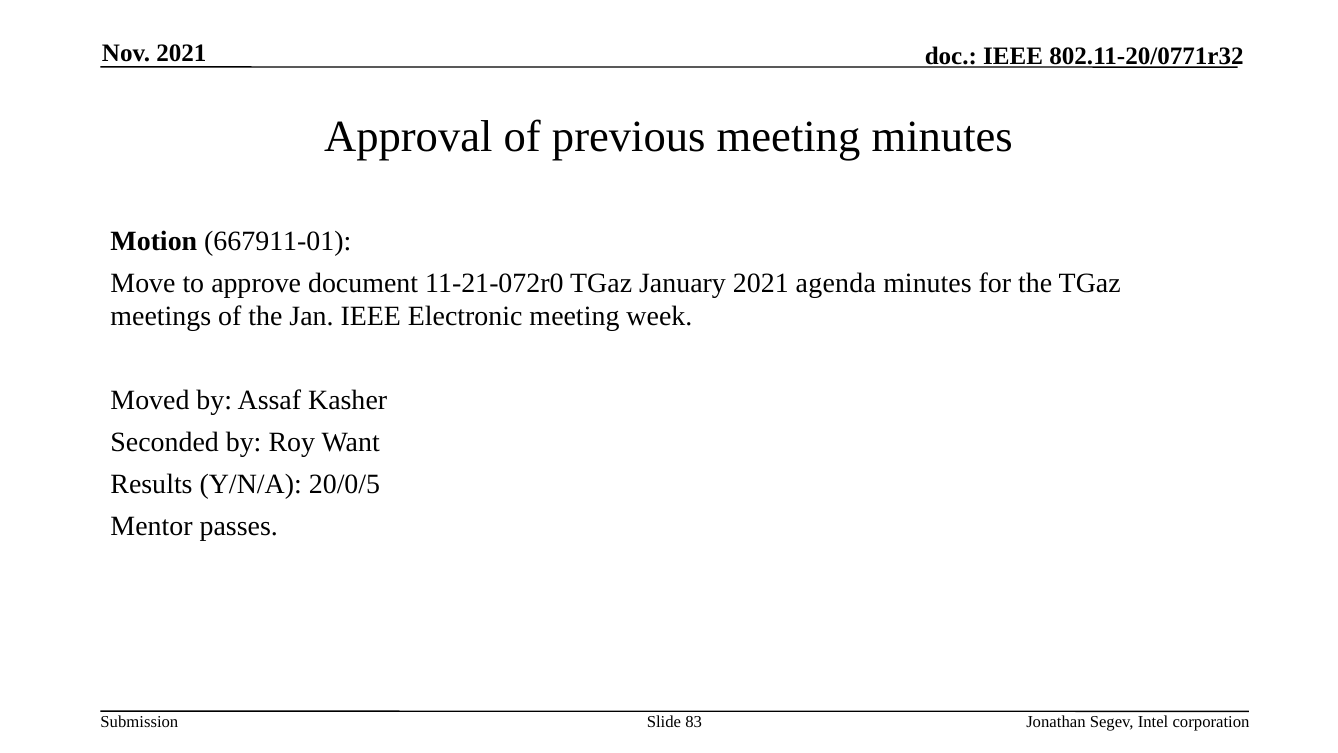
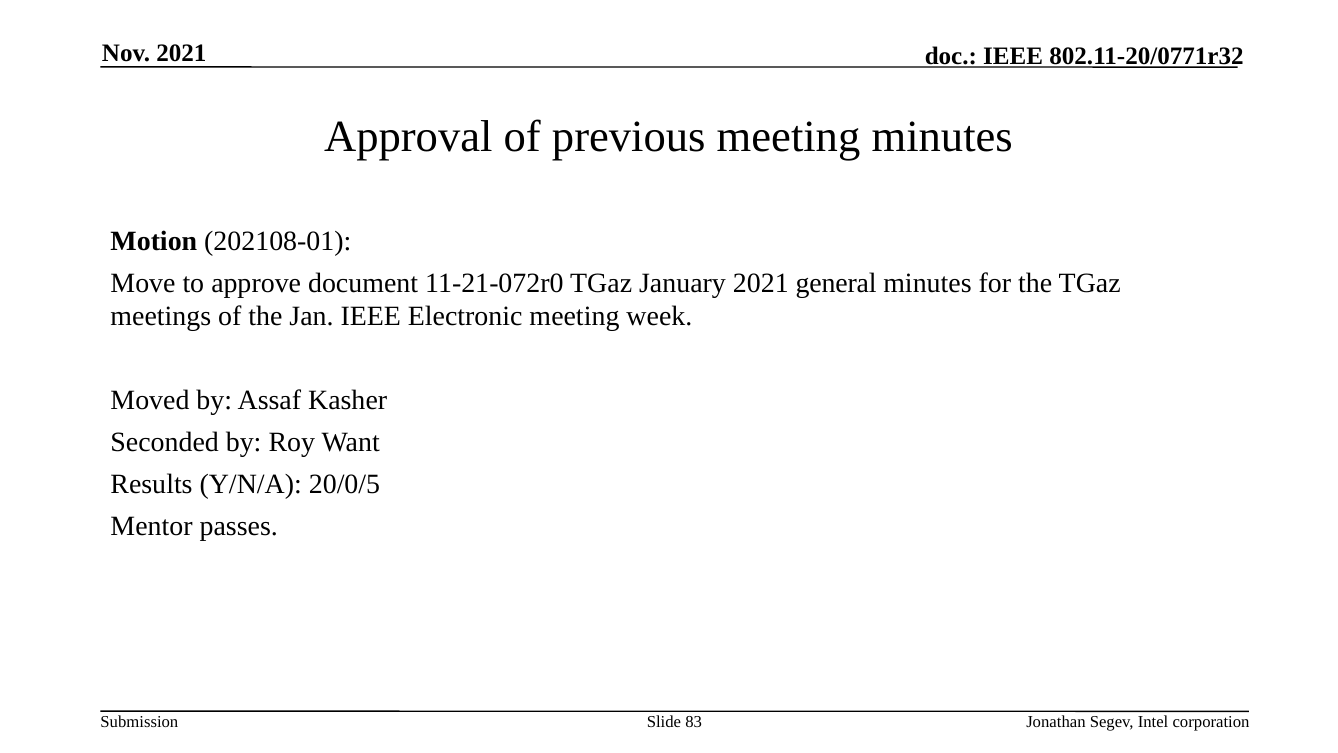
667911-01: 667911-01 -> 202108-01 (278, 241)
agenda: agenda -> general (836, 283)
